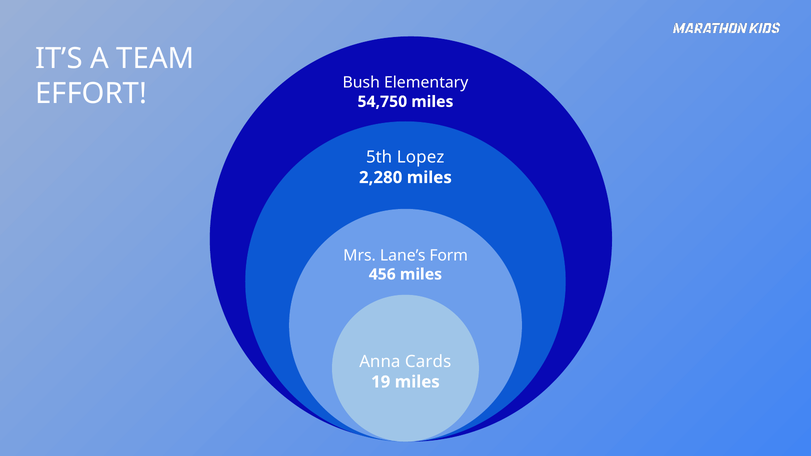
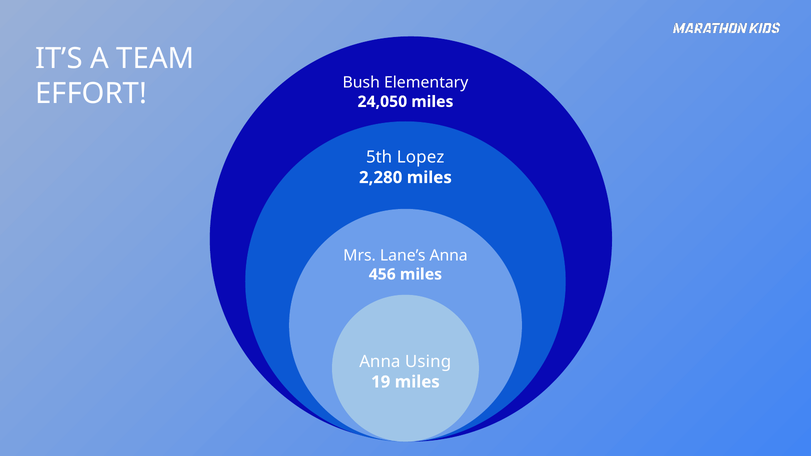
54,750: 54,750 -> 24,050 (382, 102)
Lane’s Form: Form -> Anna (449, 256)
Cards: Cards -> Using (428, 362)
